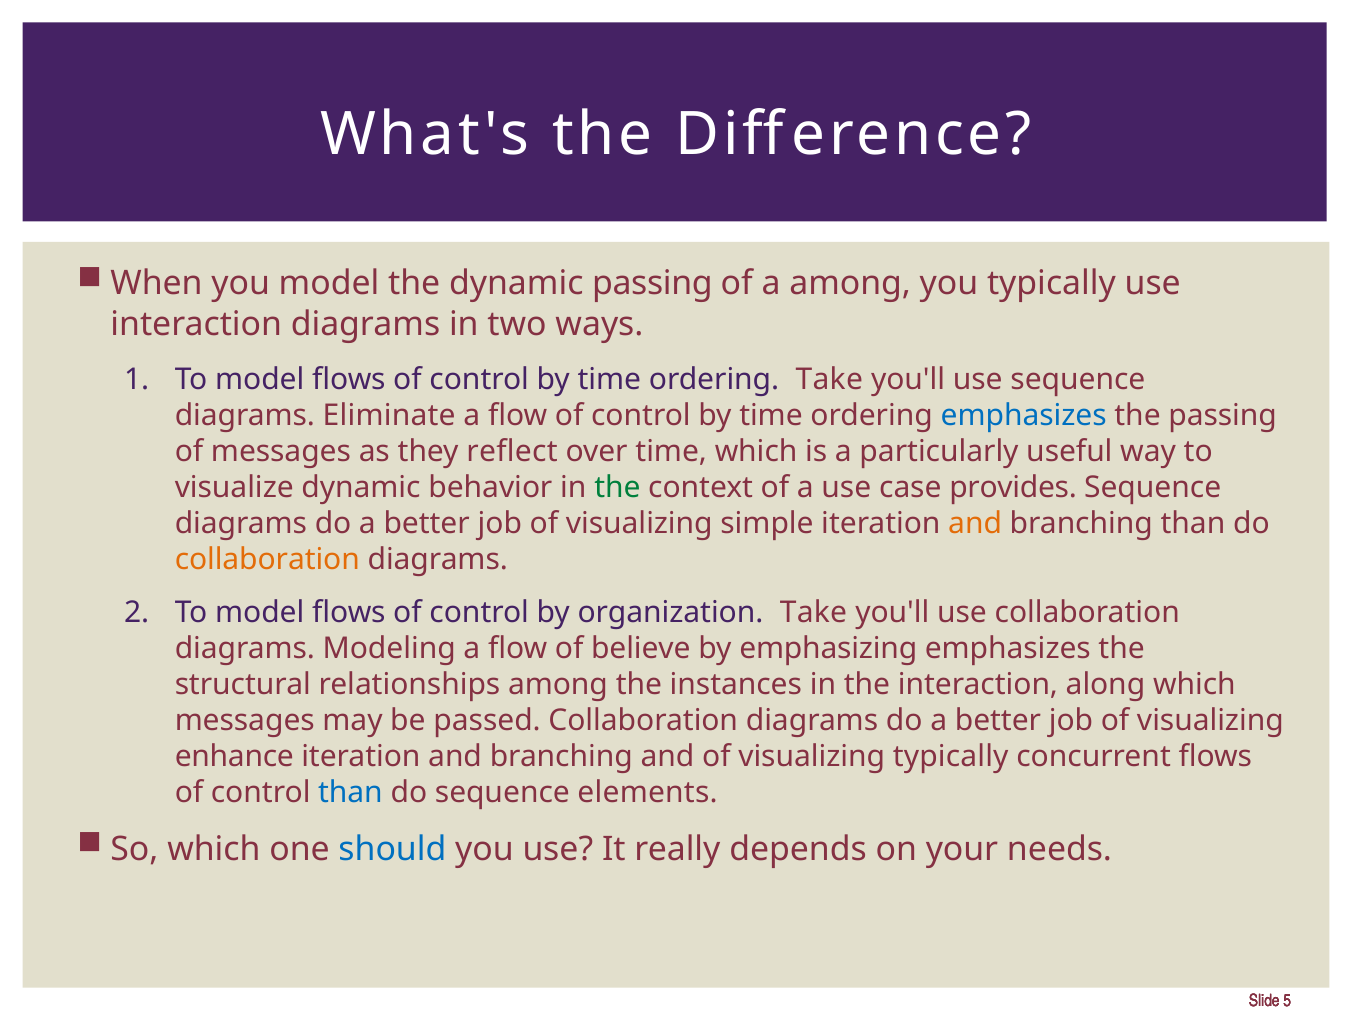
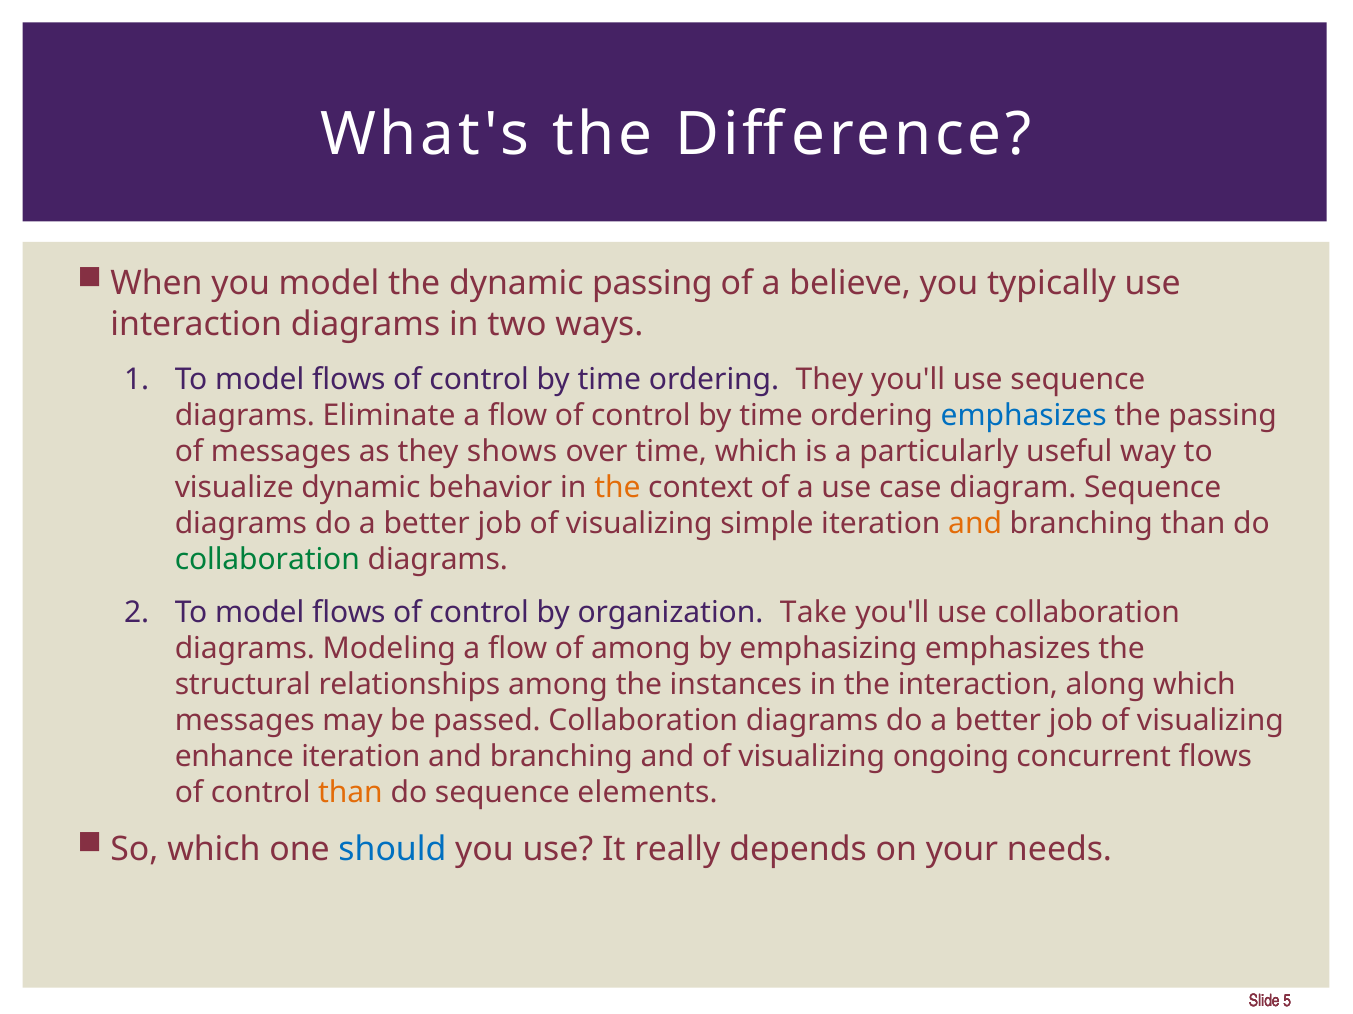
a among: among -> believe (850, 284)
ordering Take: Take -> They (829, 380)
reflect: reflect -> shows (512, 452)
the colour: green -> orange (617, 488)
provides: provides -> diagram (1013, 488)
collaboration colour: orange -> green (267, 560)
of believe: believe -> among (641, 649)
visualizing typically: typically -> ongoing (951, 757)
than colour: blue -> orange (350, 793)
